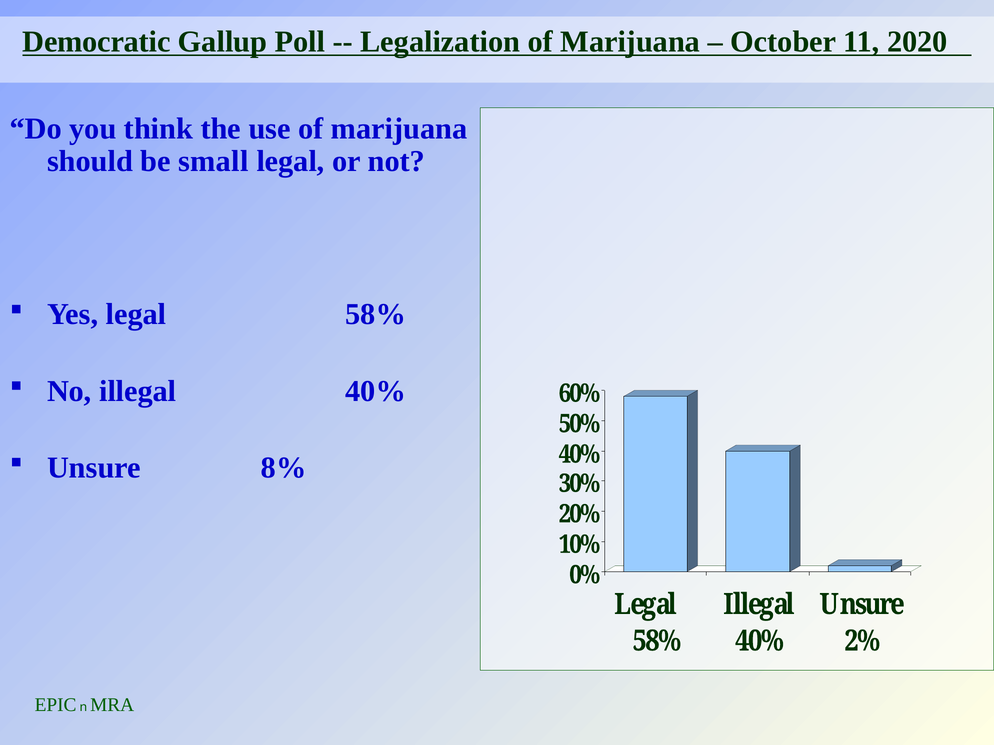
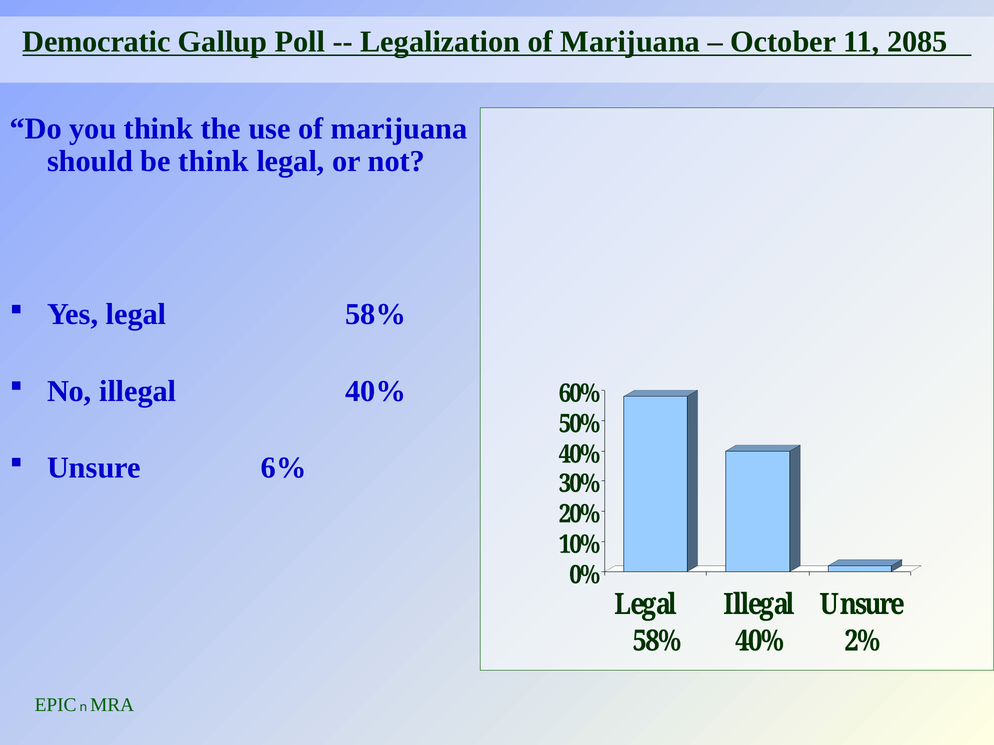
2020: 2020 -> 2085 (917, 42)
be small: small -> think (213, 162)
8%: 8% -> 6% (284, 468)
